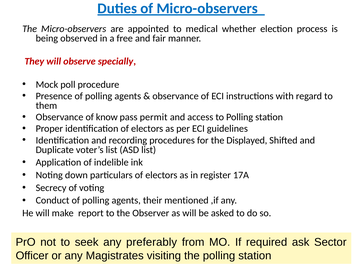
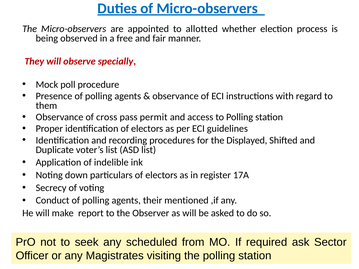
medical: medical -> allotted (202, 29)
know: know -> cross (107, 117)
preferably: preferably -> scheduled (152, 242)
